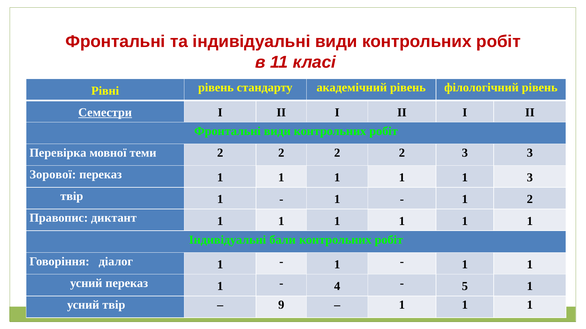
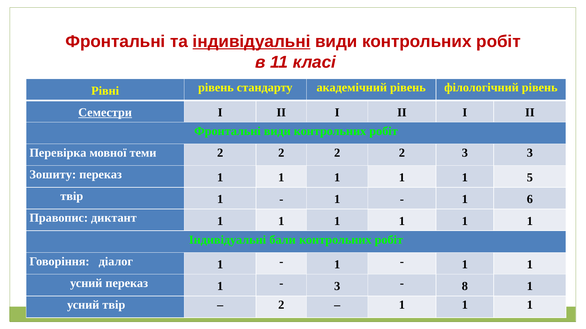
індивідуальні underline: none -> present (252, 42)
Зорової: Зорової -> Зошиту (53, 175)
1 3: 3 -> 5 (530, 178)
1 2: 2 -> 6 (530, 200)
4: 4 -> 3 (337, 287)
5: 5 -> 8 (465, 287)
9: 9 -> 2 (281, 305)
